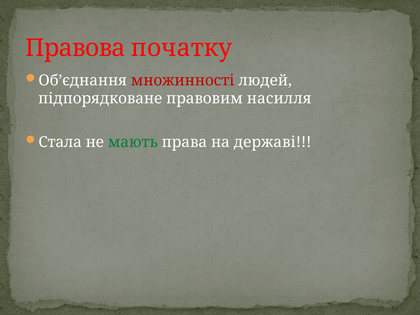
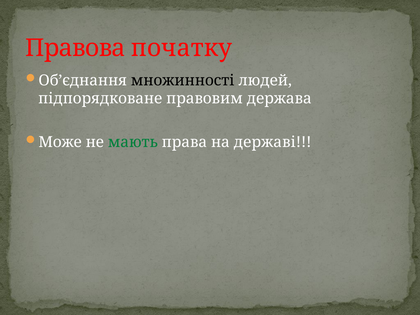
множинності colour: red -> black (183, 80)
насилля: насилля -> держава (279, 99)
Стала: Стала -> Може (60, 142)
